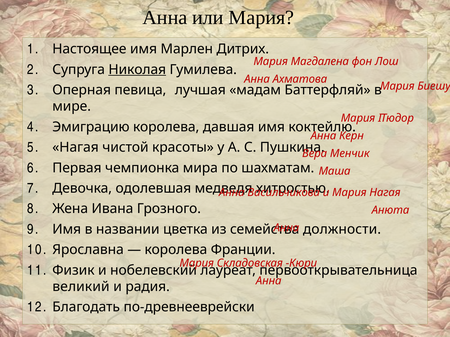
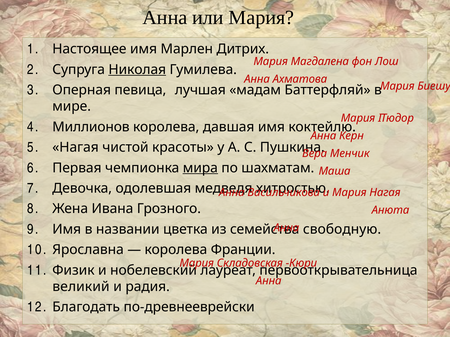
Эмиграцию: Эмиграцию -> Миллионов (91, 127)
мира underline: none -> present (200, 168)
должности: должности -> свободную (342, 230)
